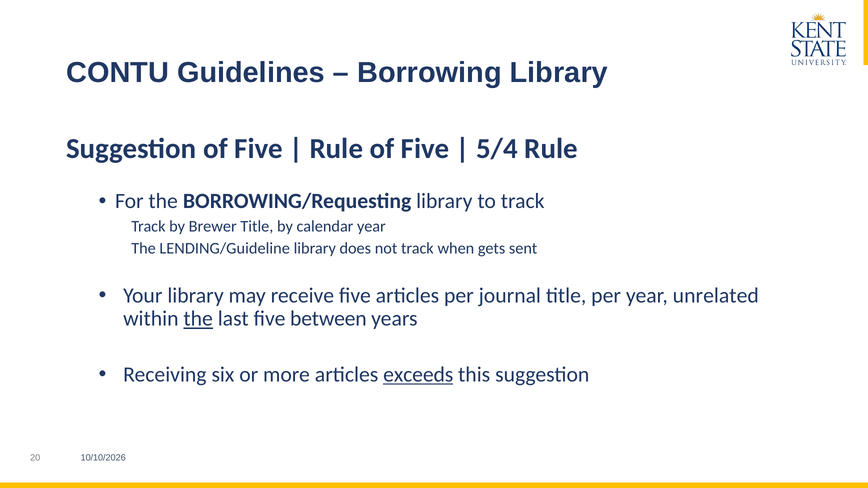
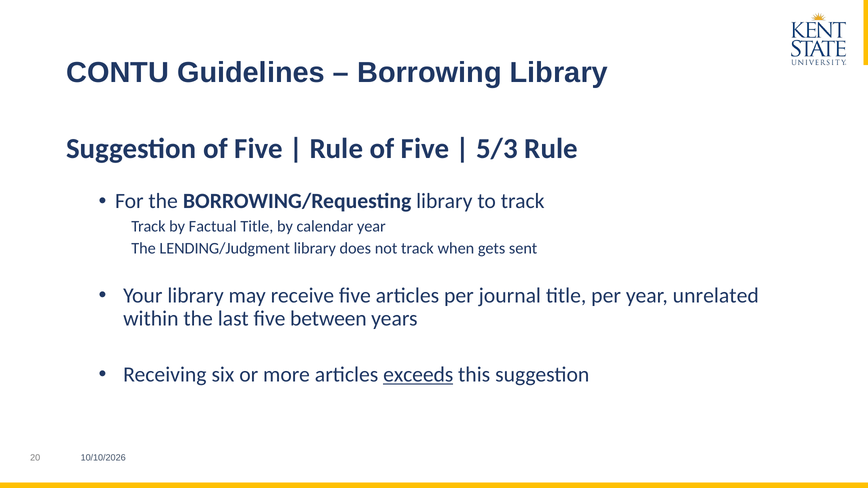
5/4: 5/4 -> 5/3 (497, 149)
Brewer: Brewer -> Factual (213, 226)
LENDING/Guideline: LENDING/Guideline -> LENDING/Judgment (225, 248)
the underline: present -> none (198, 319)
